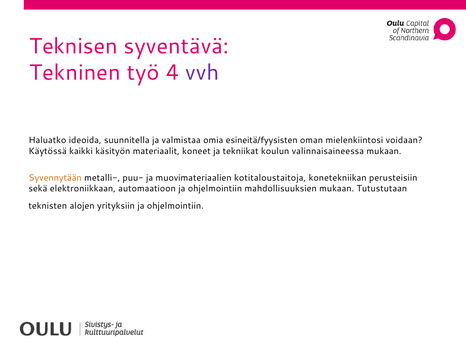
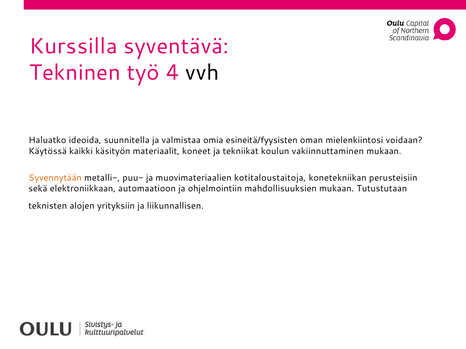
Teknisen: Teknisen -> Kurssilla (73, 46)
vvh colour: purple -> black (202, 73)
valinnaisaineessa: valinnaisaineessa -> vakiinnuttaminen (328, 151)
yrityksiin ja ohjelmointiin: ohjelmointiin -> liikunnallisen (175, 206)
